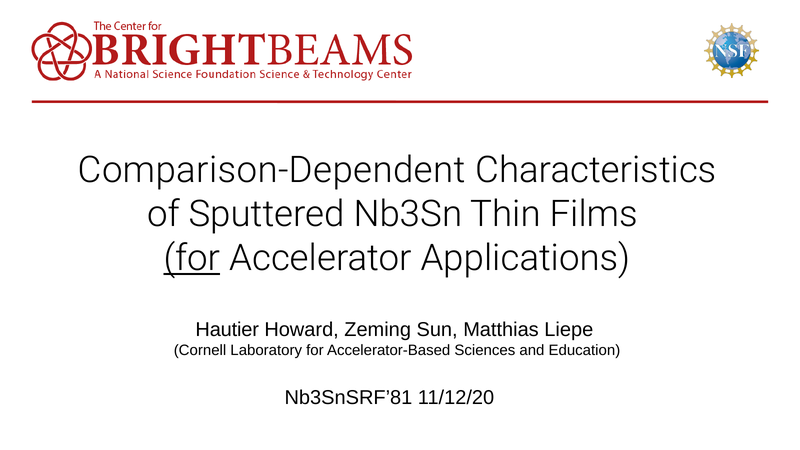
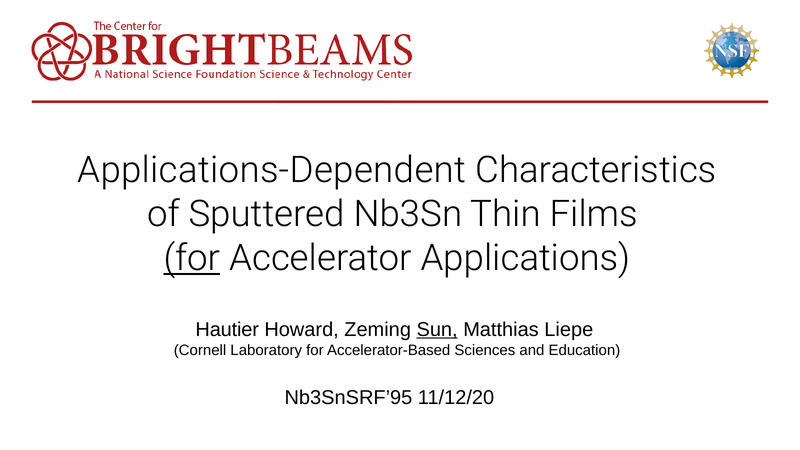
Comparison-Dependent: Comparison-Dependent -> Applications-Dependent (272, 170)
Sun underline: none -> present (437, 329)
Nb3SnSRF’81: Nb3SnSRF’81 -> Nb3SnSRF’95 (348, 398)
